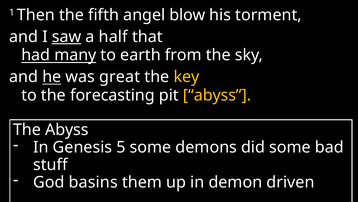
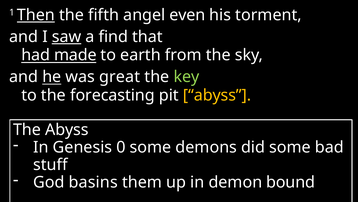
Then underline: none -> present (36, 15)
blow: blow -> even (187, 15)
half: half -> find (113, 37)
many: many -> made (75, 55)
key colour: yellow -> light green (186, 77)
5: 5 -> 0 (121, 147)
driven: driven -> bound (291, 182)
